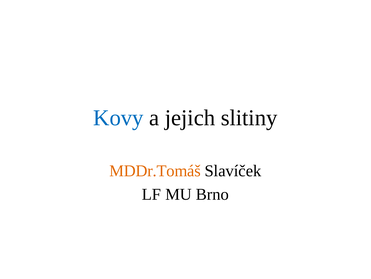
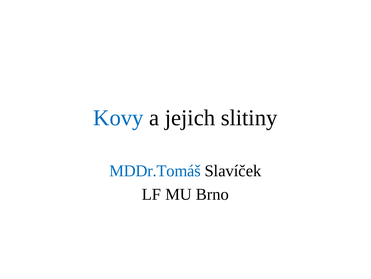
MDDr.Tomáš colour: orange -> blue (155, 171)
